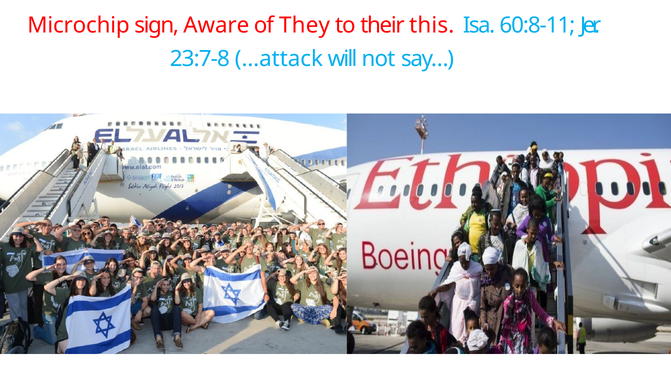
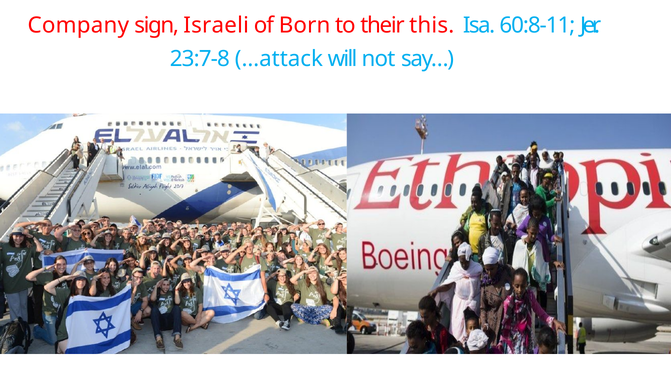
Microchip: Microchip -> Company (78, 26)
Aware: Aware -> Israeli (216, 26)
They: They -> Born (305, 26)
